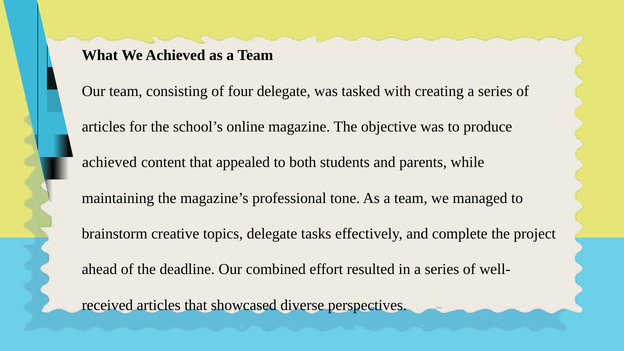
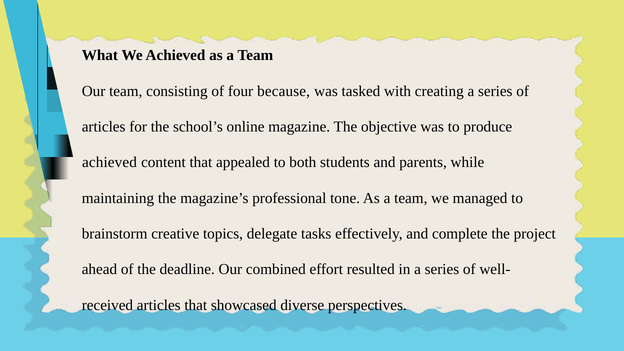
four delegate: delegate -> because (284, 91)
